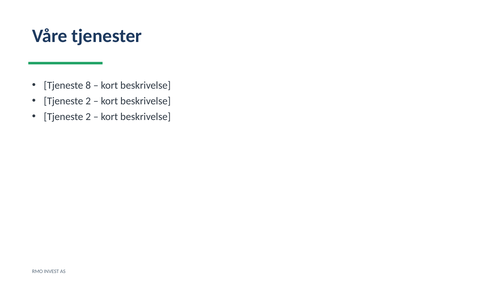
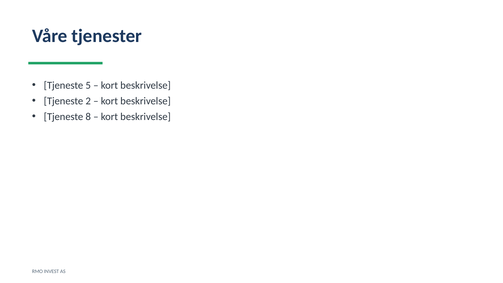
8: 8 -> 5 (88, 85)
2: 2 -> 8 (88, 117)
